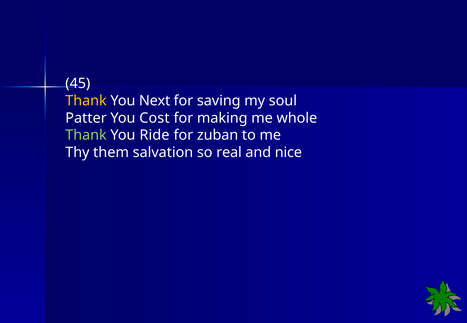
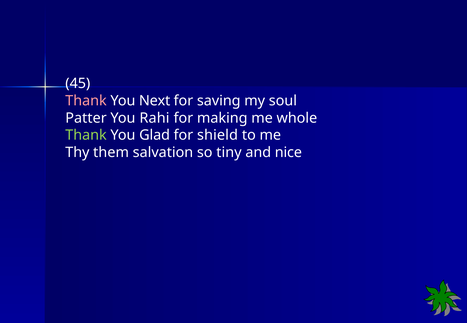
Thank colour: yellow -> pink (86, 101)
Cost: Cost -> Rahi (154, 118)
Ride: Ride -> Glad (155, 135)
zuban: zuban -> shield (218, 135)
real: real -> tiny (229, 153)
